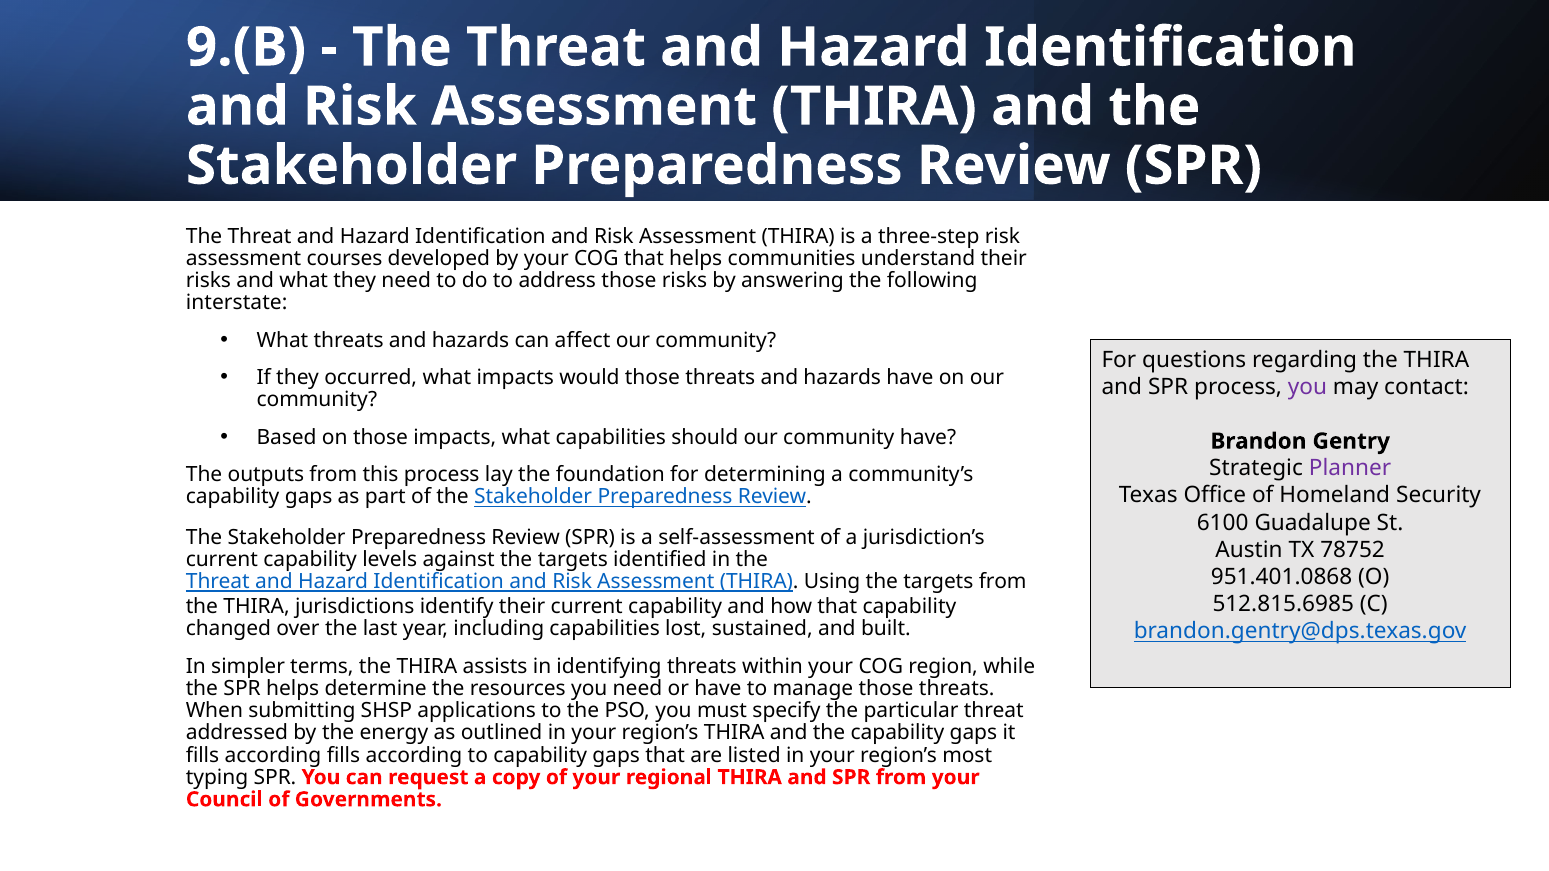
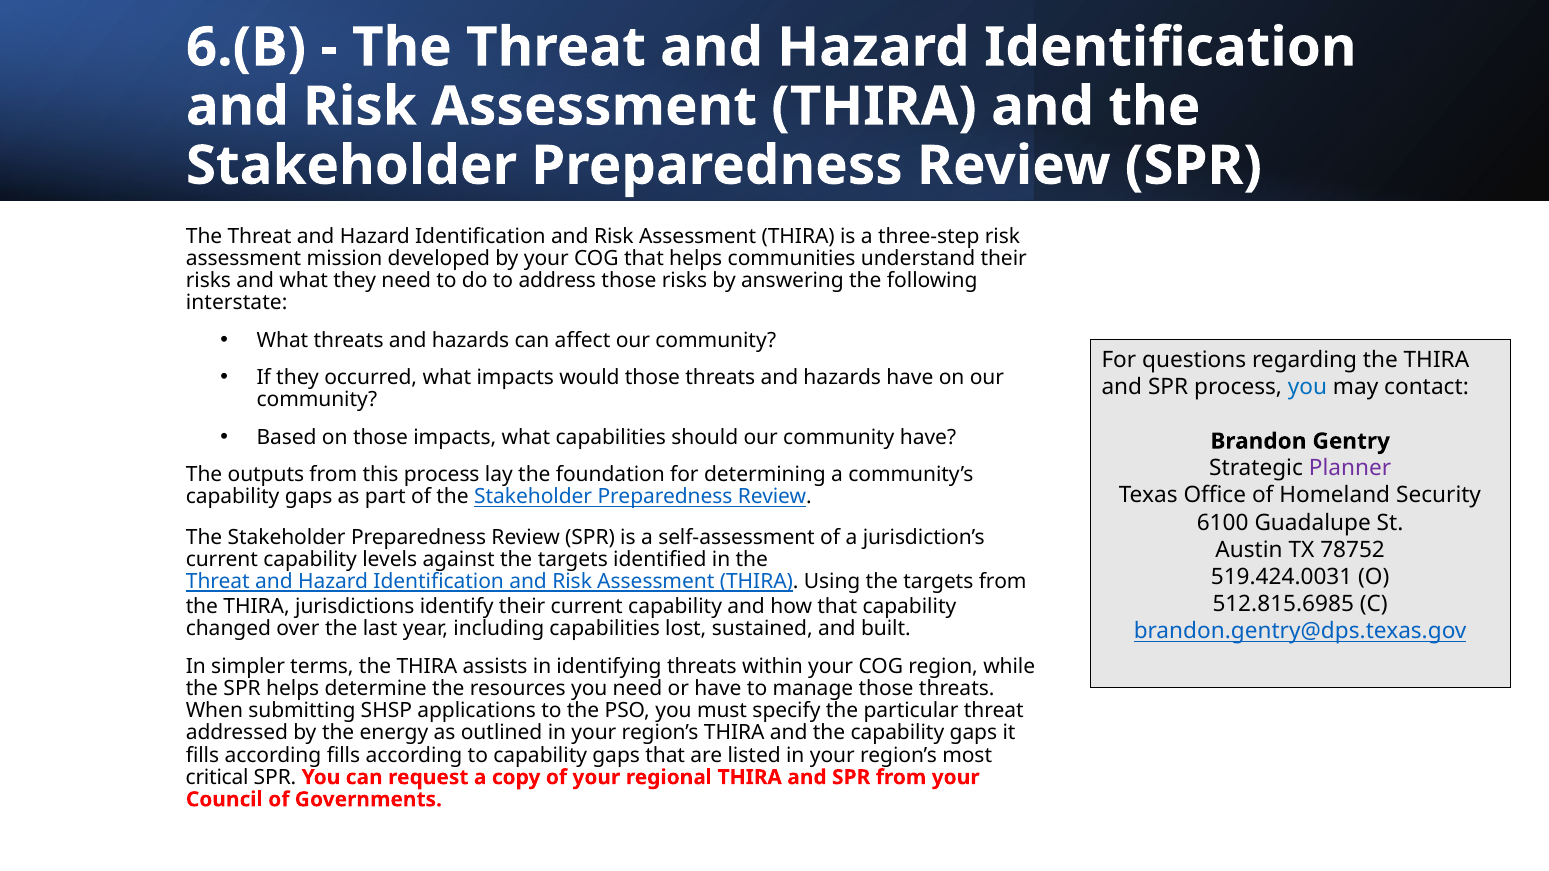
9.(B: 9.(B -> 6.(B (246, 47)
courses: courses -> mission (345, 258)
you colour: purple -> blue (1307, 387)
951.401.0868: 951.401.0868 -> 519.424.0031 (1282, 577)
typing: typing -> critical (217, 778)
